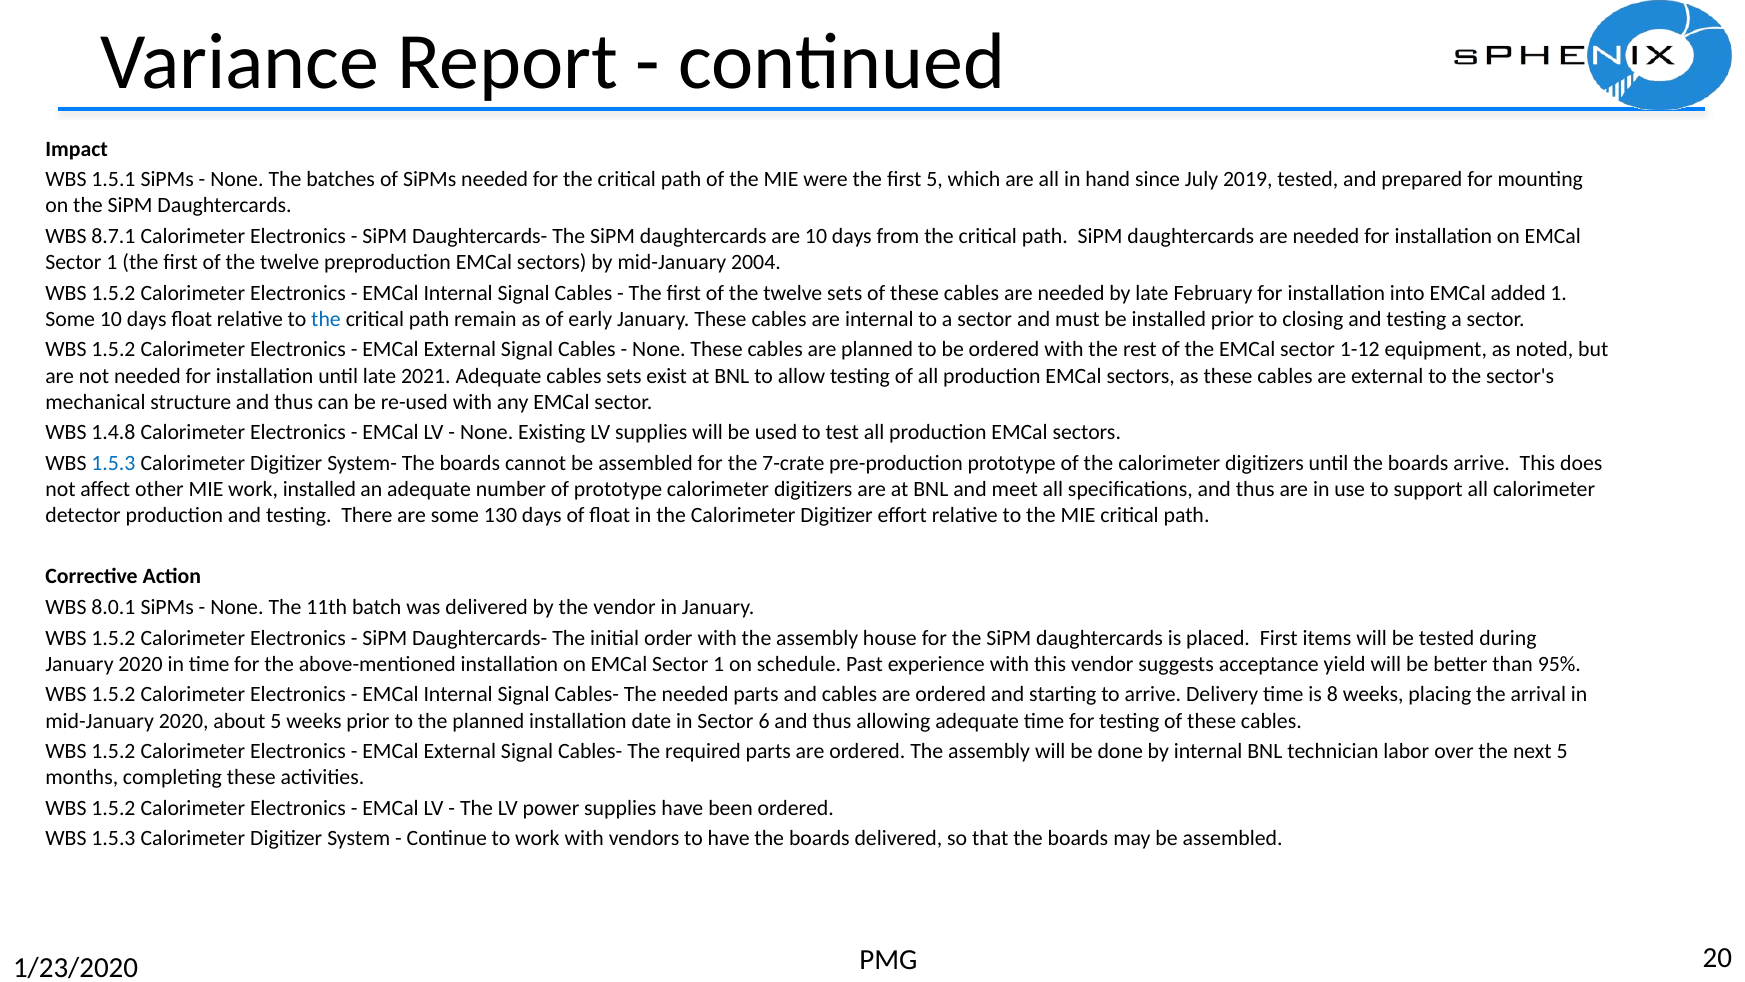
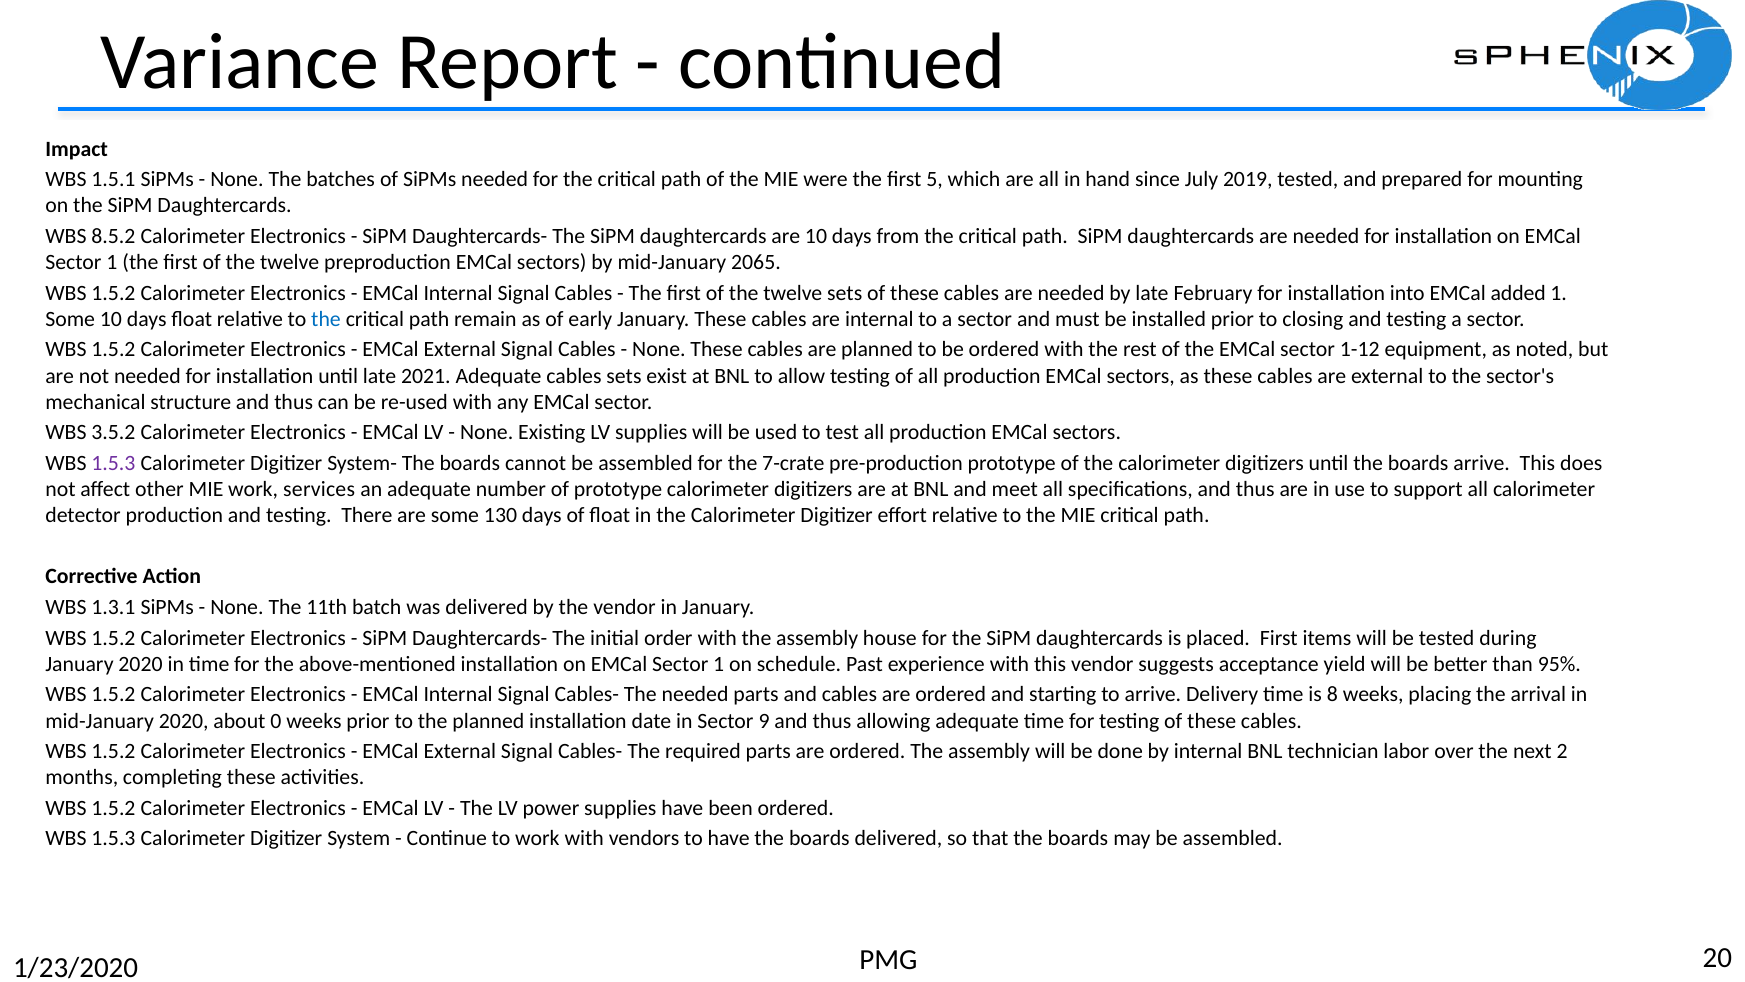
8.7.1: 8.7.1 -> 8.5.2 (113, 236)
2004: 2004 -> 2065 (756, 262)
1.4.8: 1.4.8 -> 3.5.2 (113, 432)
1.5.3 colour: blue -> purple (113, 463)
work installed: installed -> services (319, 489)
8.0.1: 8.0.1 -> 1.3.1 (113, 607)
about 5: 5 -> 0 (276, 720)
6: 6 -> 9 (764, 720)
next 5: 5 -> 2 (1562, 751)
